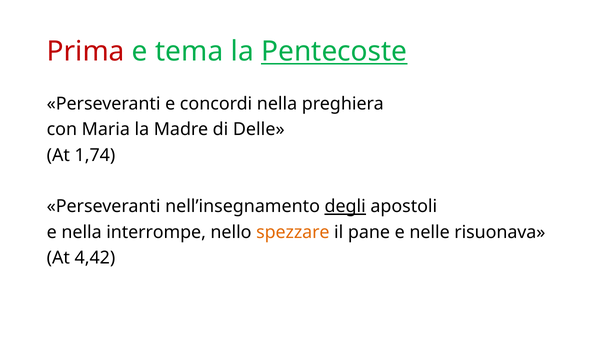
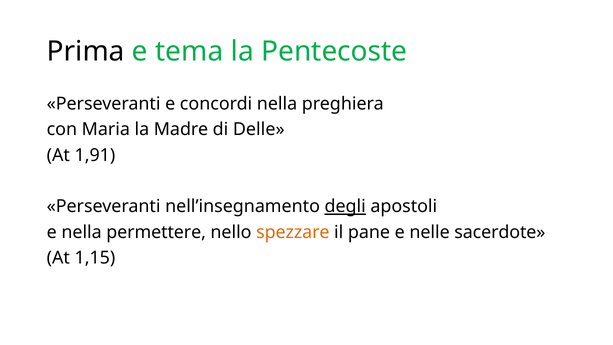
Prima colour: red -> black (86, 51)
Pentecoste underline: present -> none (334, 51)
1,74: 1,74 -> 1,91 (95, 155)
interrompe: interrompe -> permettere (156, 232)
risuonava: risuonava -> sacerdote (500, 232)
4,42: 4,42 -> 1,15 (95, 258)
